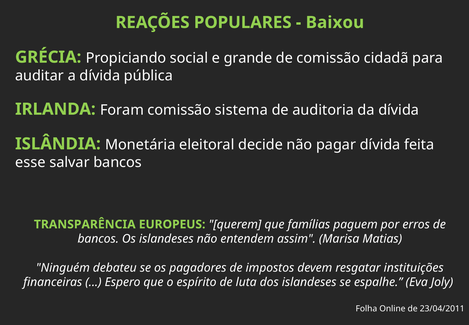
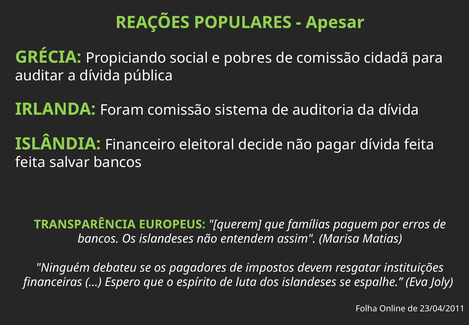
Baixou: Baixou -> Apesar (335, 22)
grande: grande -> pobres (248, 58)
Monetária: Monetária -> Financeiro (140, 144)
esse: esse -> feita (30, 162)
